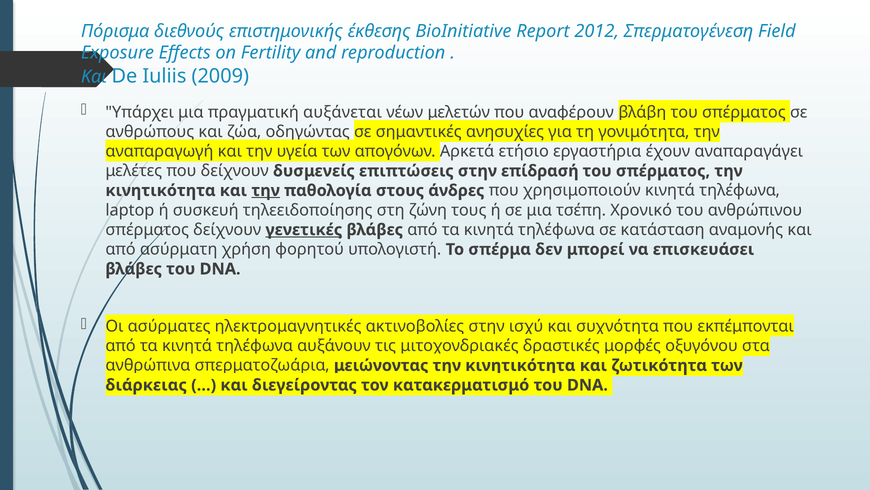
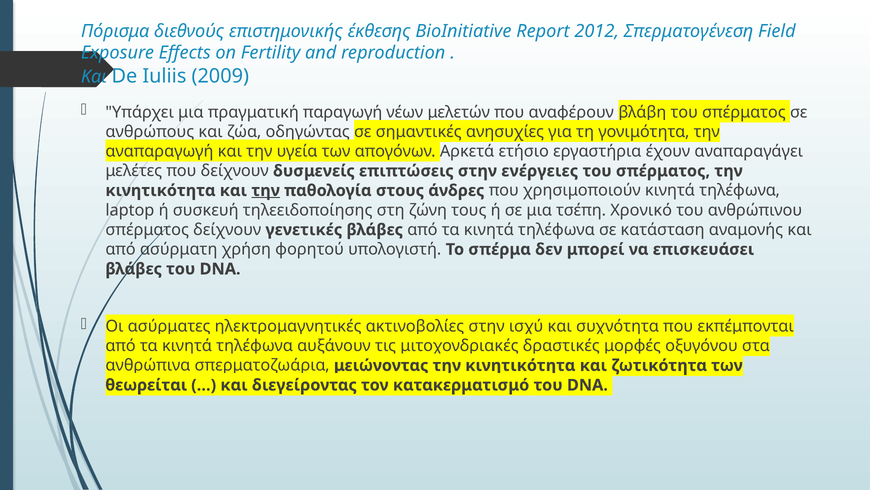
αυξάνεται: αυξάνεται -> παραγωγή (343, 112)
επίδρασή: επίδρασή -> ενέργειες (540, 171)
γενετικές underline: present -> none (304, 230)
διάρκειας: διάρκειας -> θεωρείται (146, 385)
